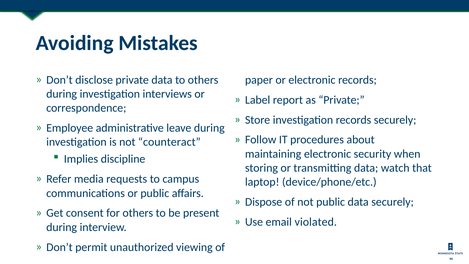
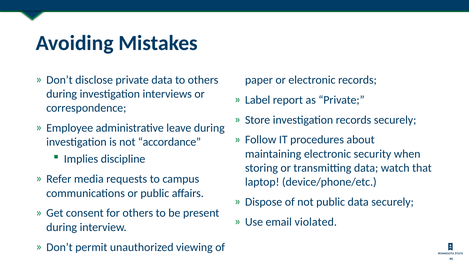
counteract: counteract -> accordance (169, 142)
